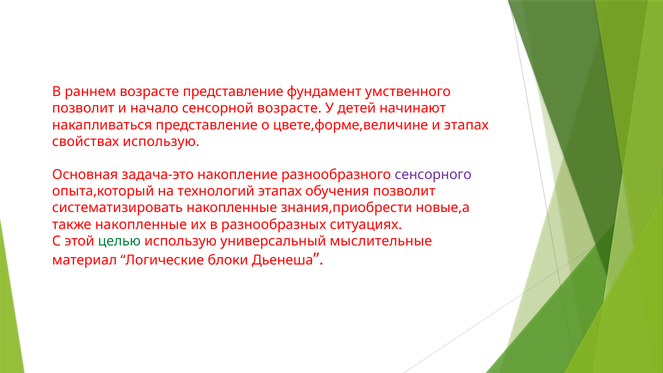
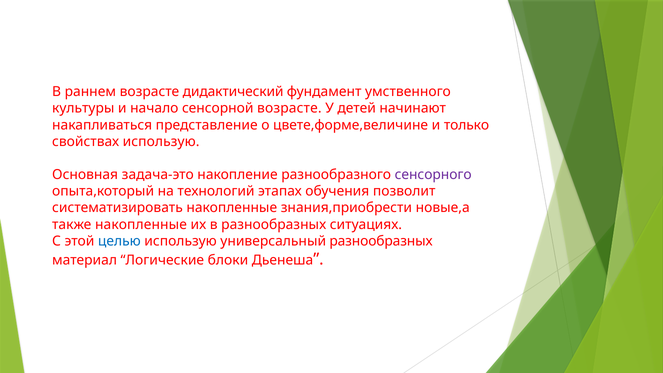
возрасте представление: представление -> дидактический (233, 92)
позволит: позволит -> культуры (83, 108)
и этапах: этапах -> только (467, 125)
целью colour: green -> blue (119, 241)
универсальный мыслительные: мыслительные -> разнообразных (381, 241)
